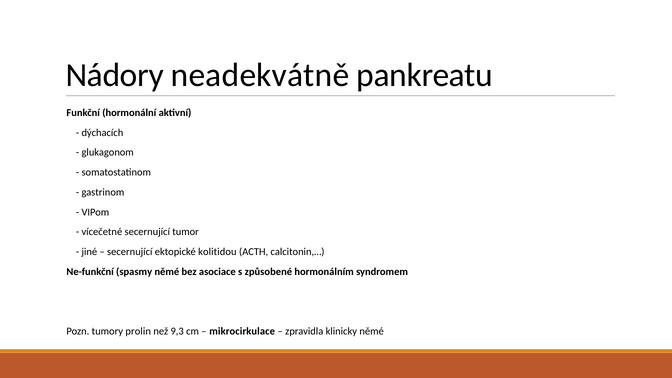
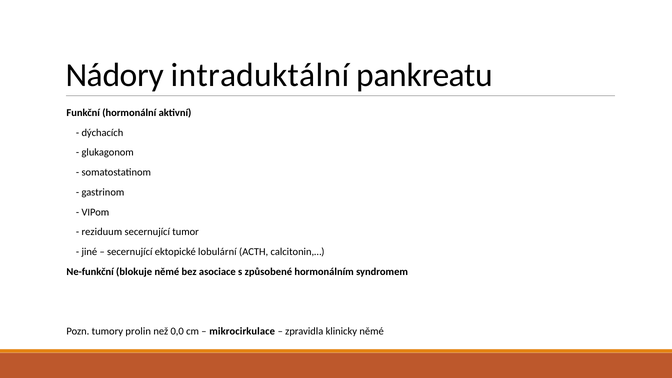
neadekvátně: neadekvátně -> intraduktální (260, 75)
vícečetné: vícečetné -> reziduum (102, 232)
kolitidou: kolitidou -> lobulární (217, 252)
spasmy: spasmy -> blokuje (134, 272)
9,3: 9,3 -> 0,0 (177, 331)
